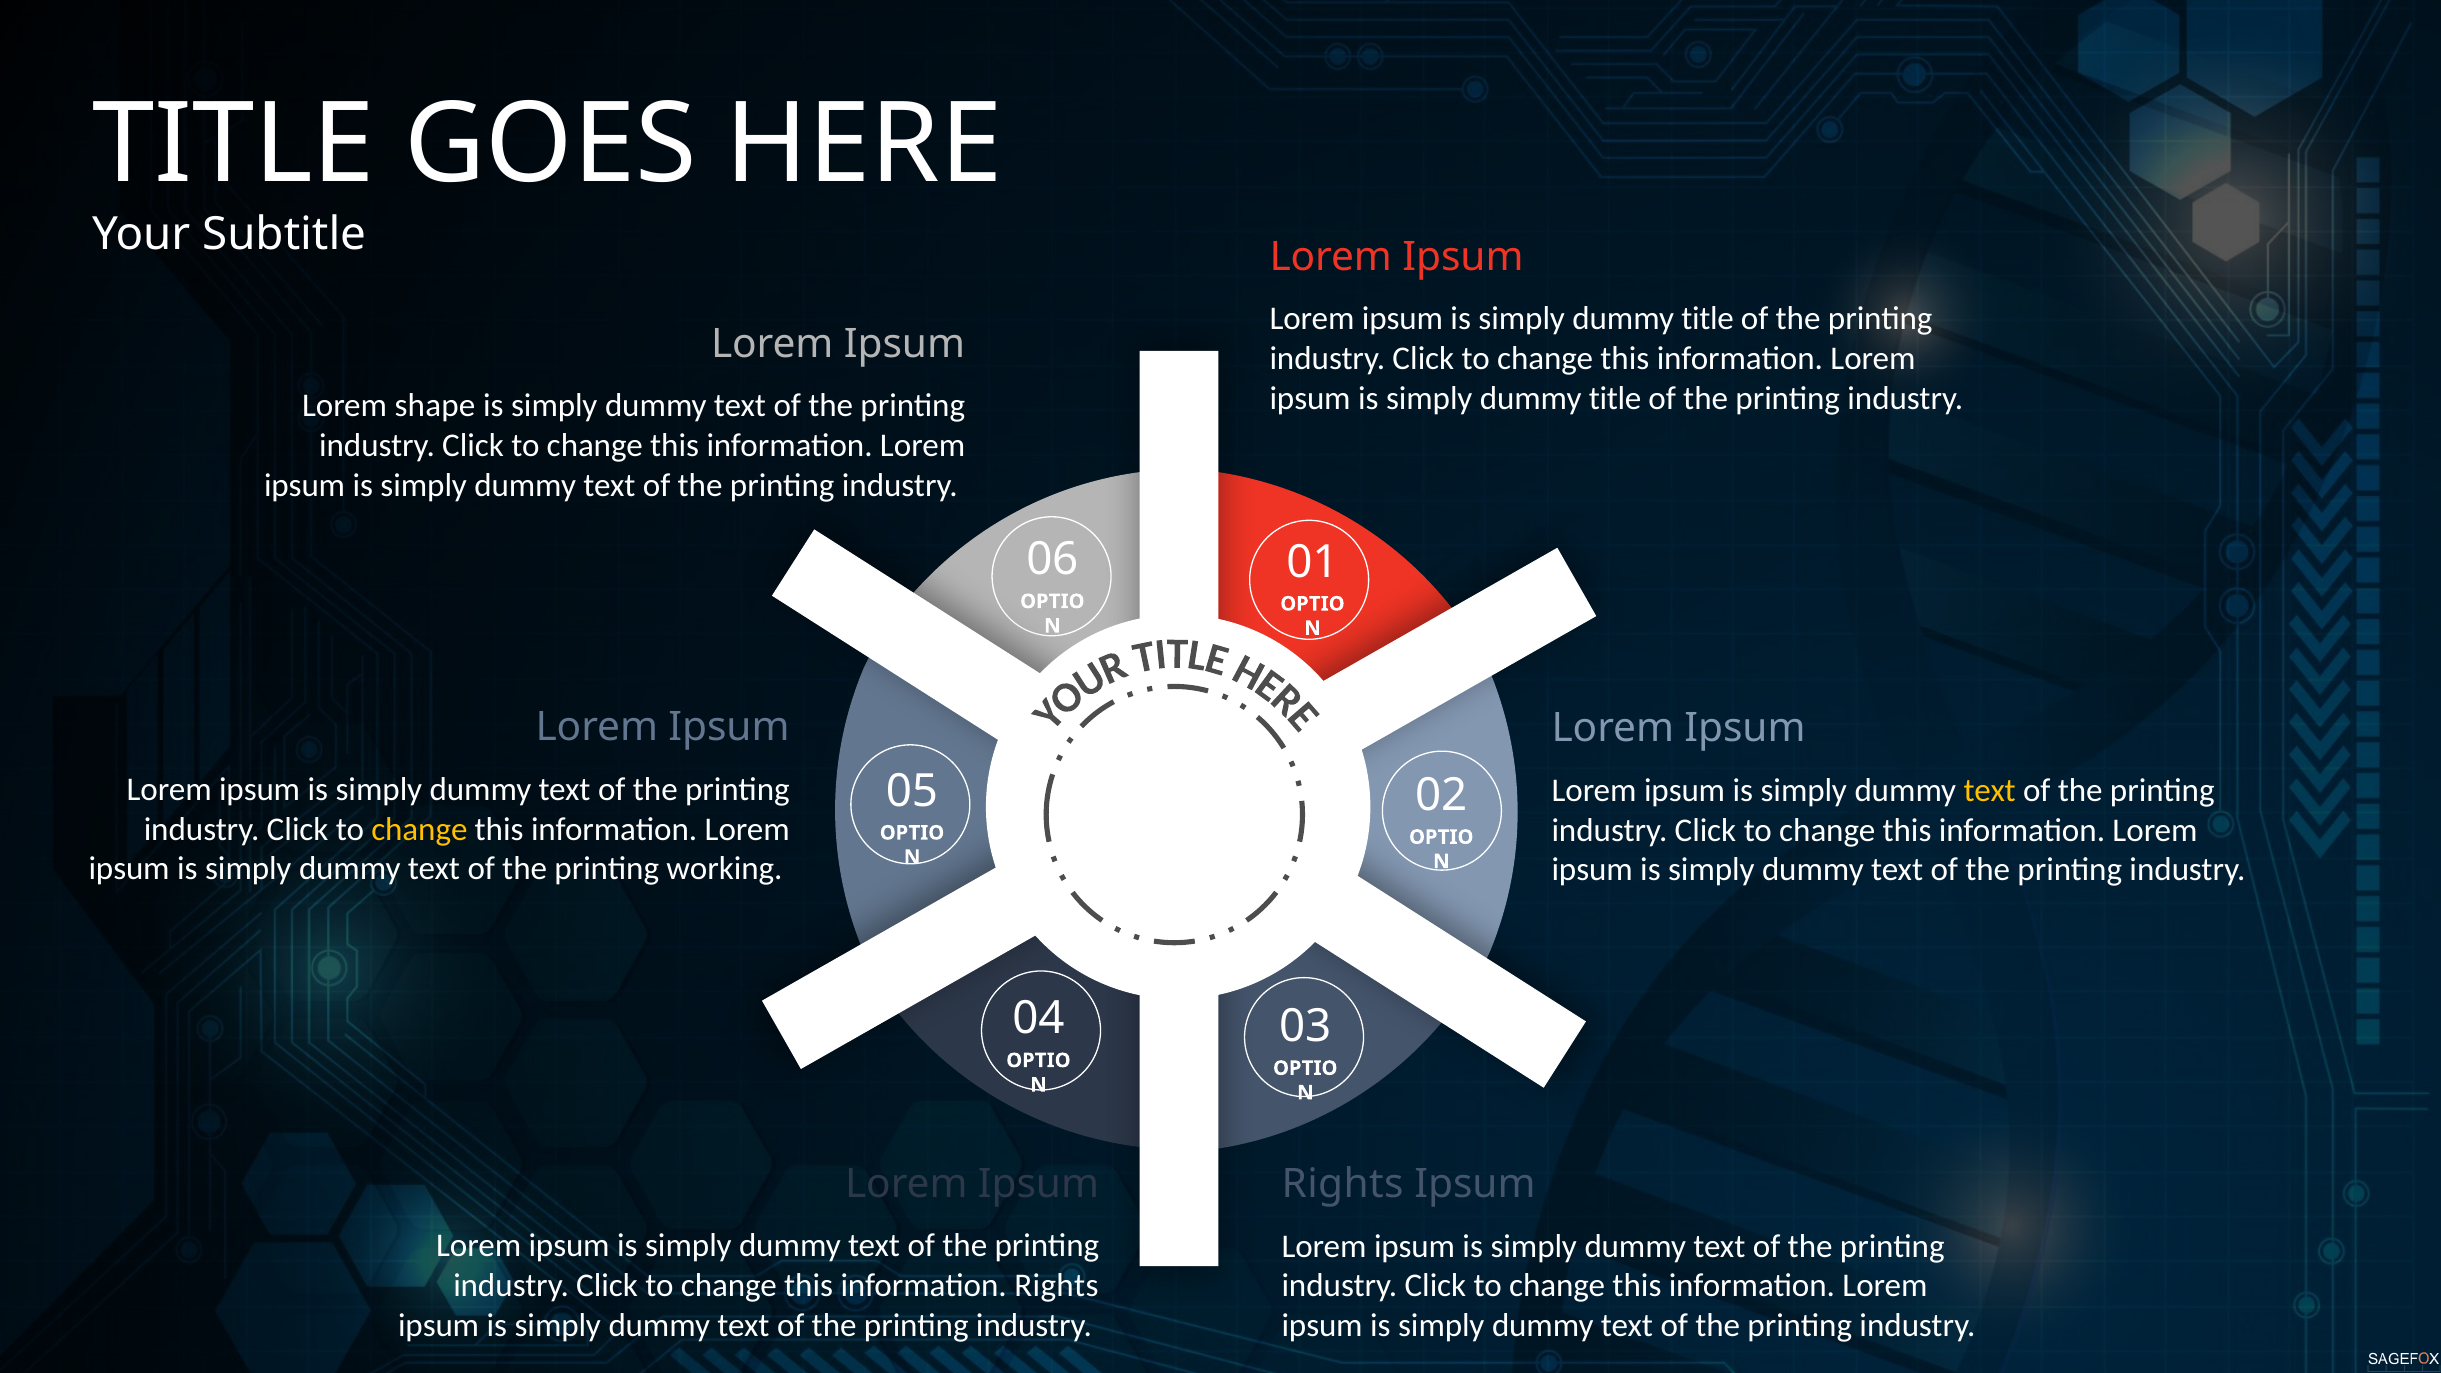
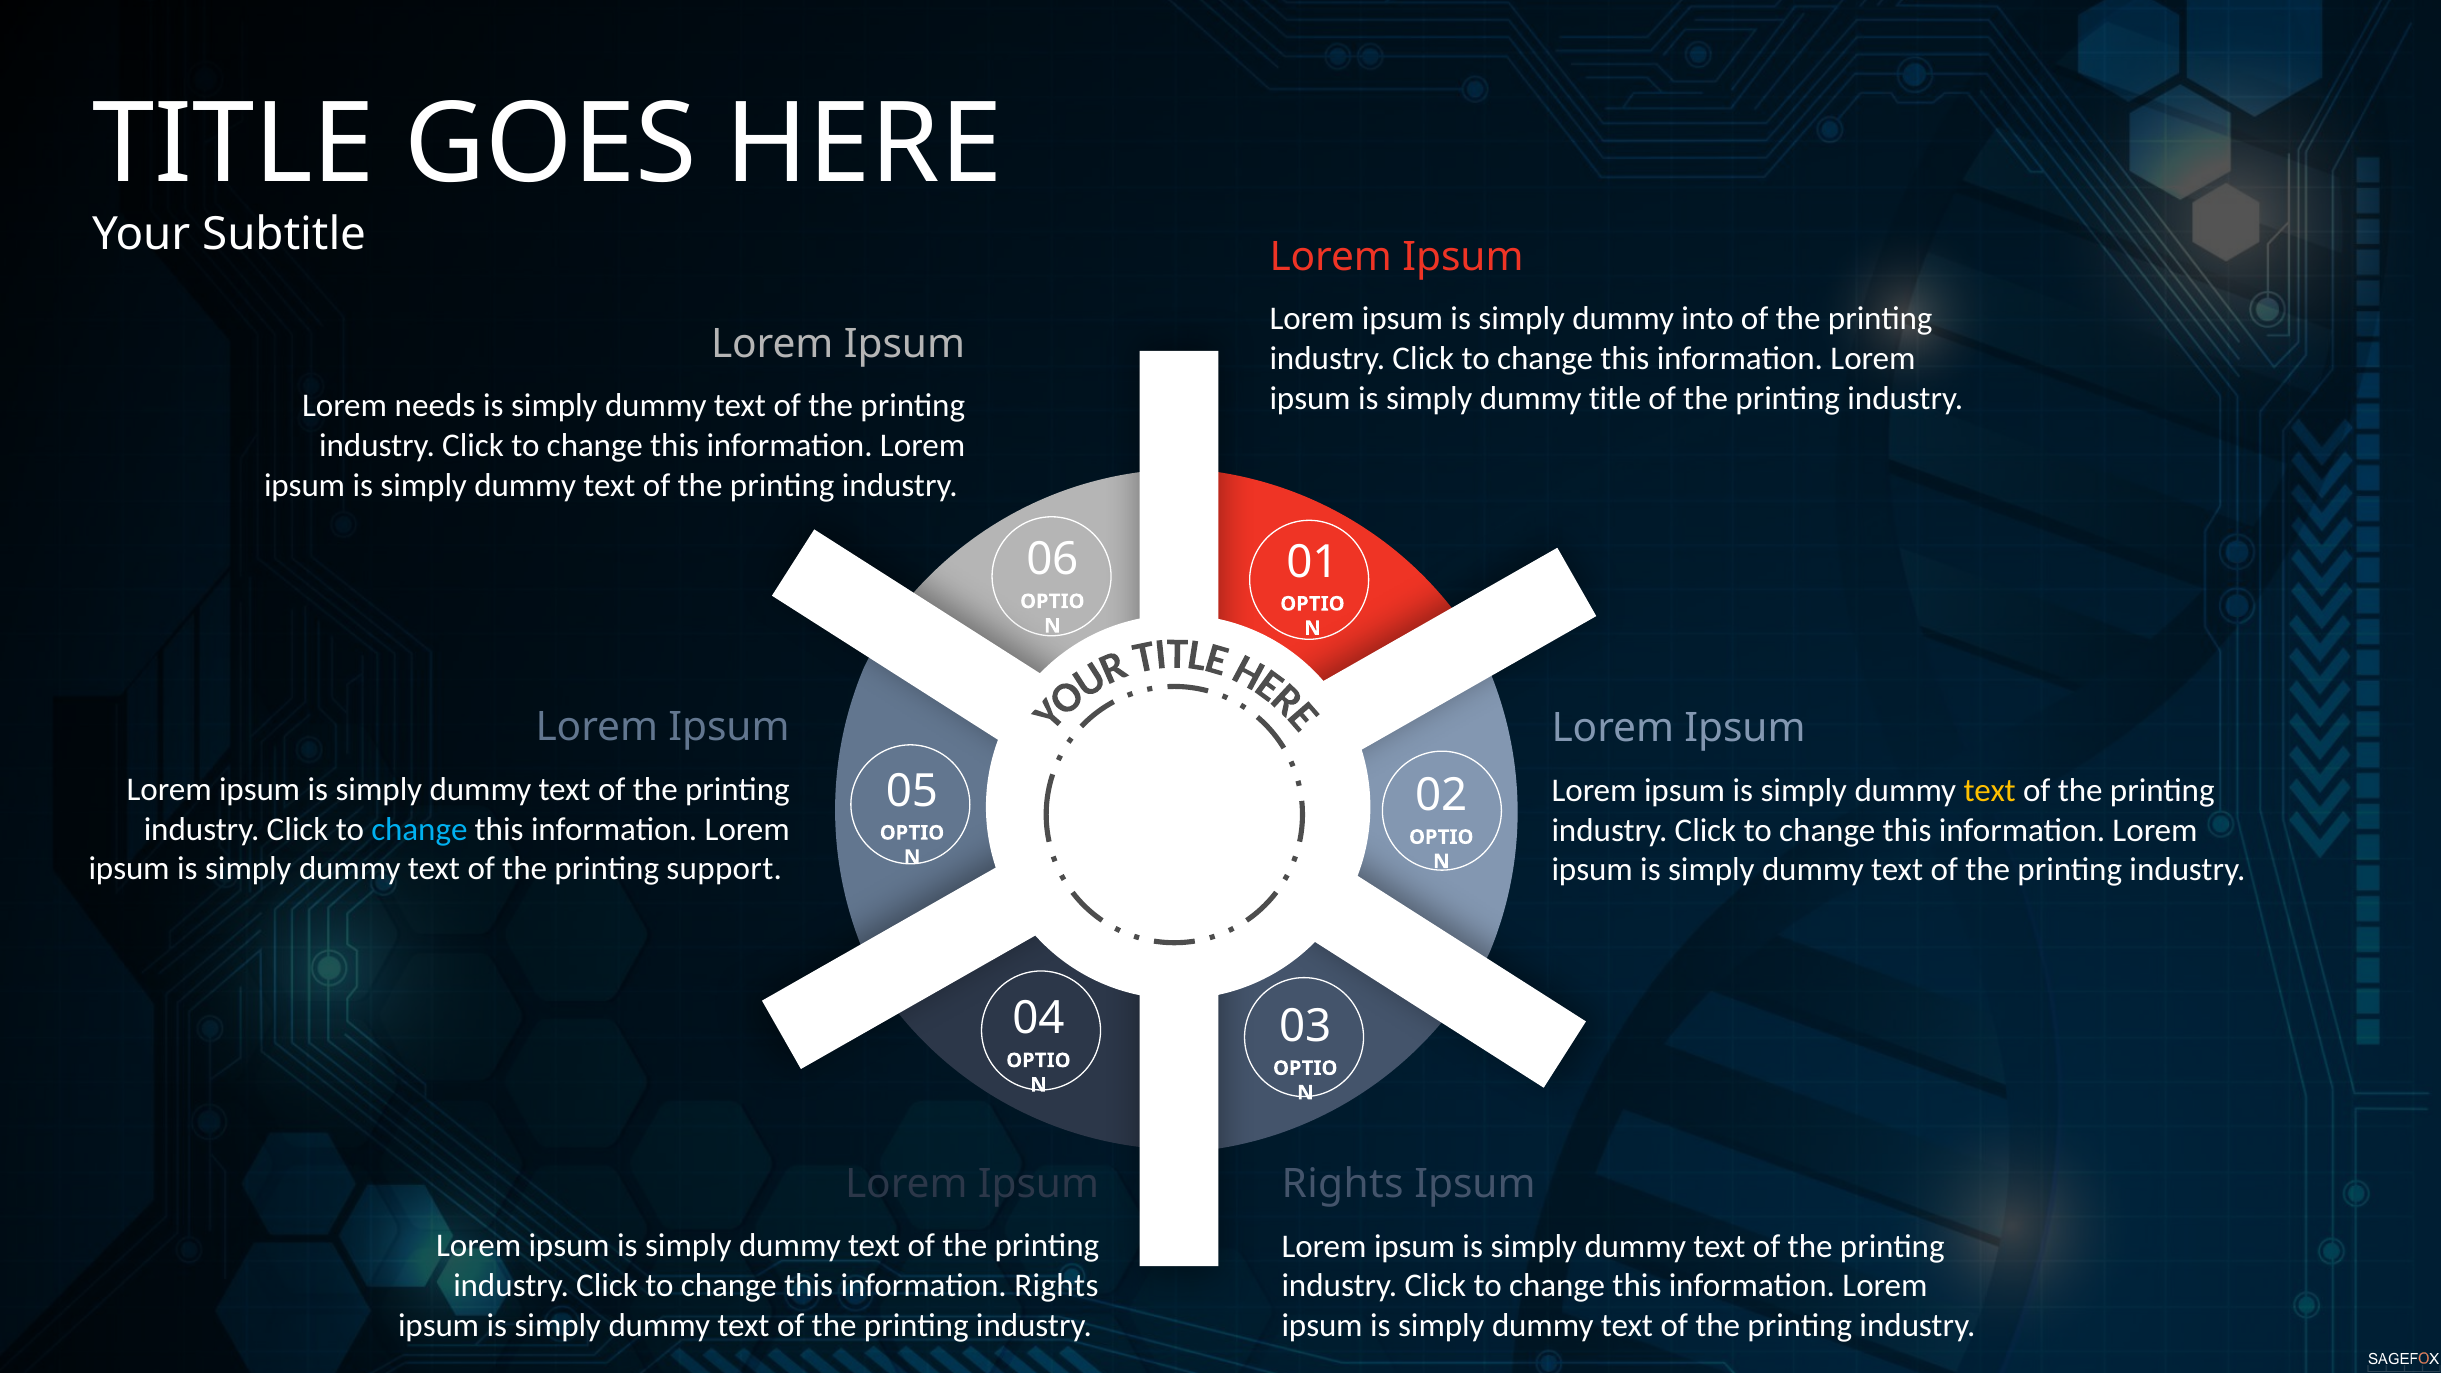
title: title -> into (1708, 319)
shape: shape -> needs (435, 406)
change colour: yellow -> light blue (419, 829)
working: working -> support (724, 869)
